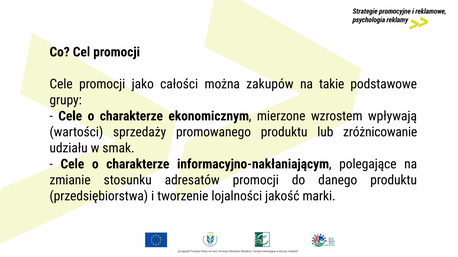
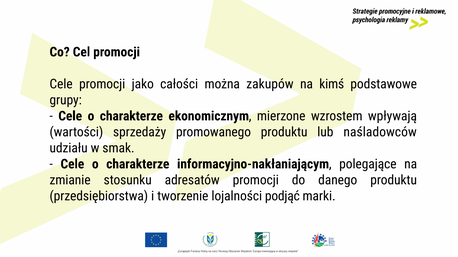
takie: takie -> kimś (332, 84)
zróżnicowanie: zróżnicowanie -> naśladowców (380, 132)
jakość: jakość -> podjąć (282, 196)
